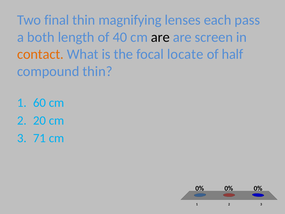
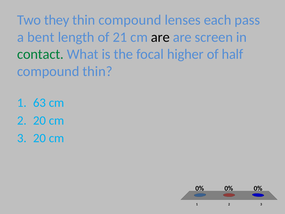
final: final -> they (57, 20)
thin magnifying: magnifying -> compound (130, 20)
both: both -> bent (41, 37)
40: 40 -> 21 (120, 37)
contact colour: orange -> green (40, 54)
locate: locate -> higher (185, 54)
60: 60 -> 63 (40, 103)
71: 71 -> 20 (40, 138)
